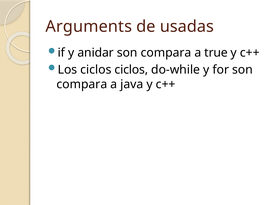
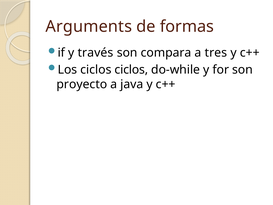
usadas: usadas -> formas (187, 26)
anidar: anidar -> través (96, 53)
true: true -> tres (216, 53)
compara: compara -> proyecto (82, 84)
